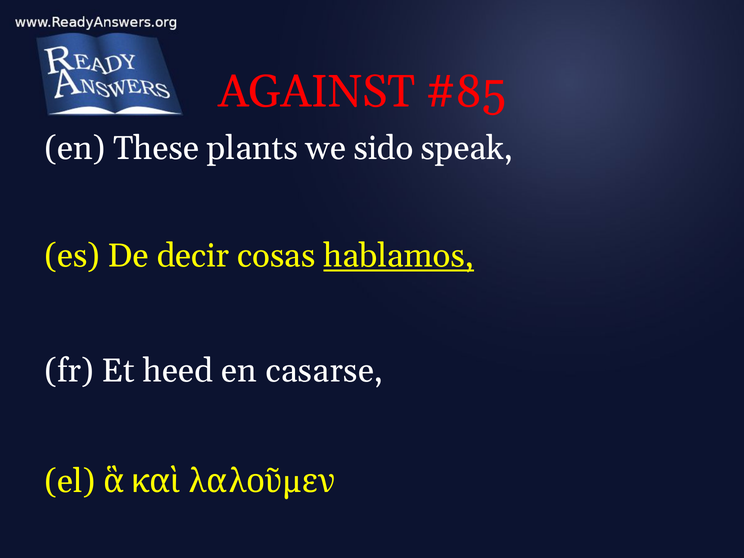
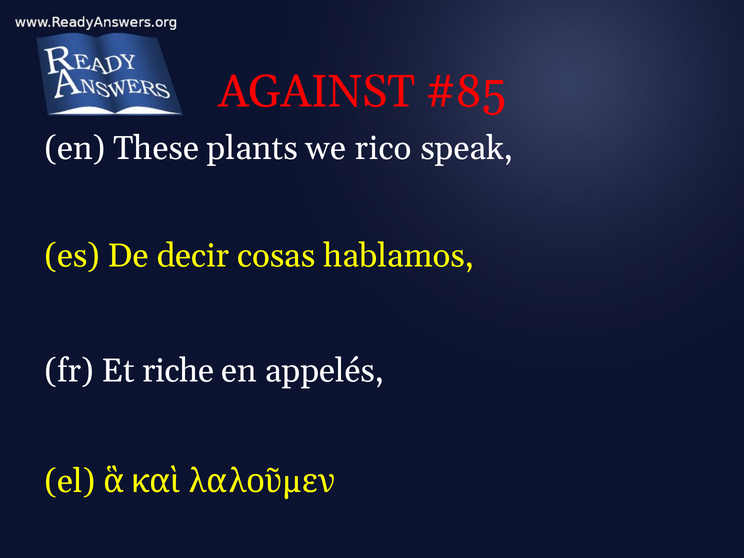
sido: sido -> rico (383, 148)
hablamos underline: present -> none (399, 256)
heed: heed -> riche (178, 371)
casarse: casarse -> appelés (325, 371)
